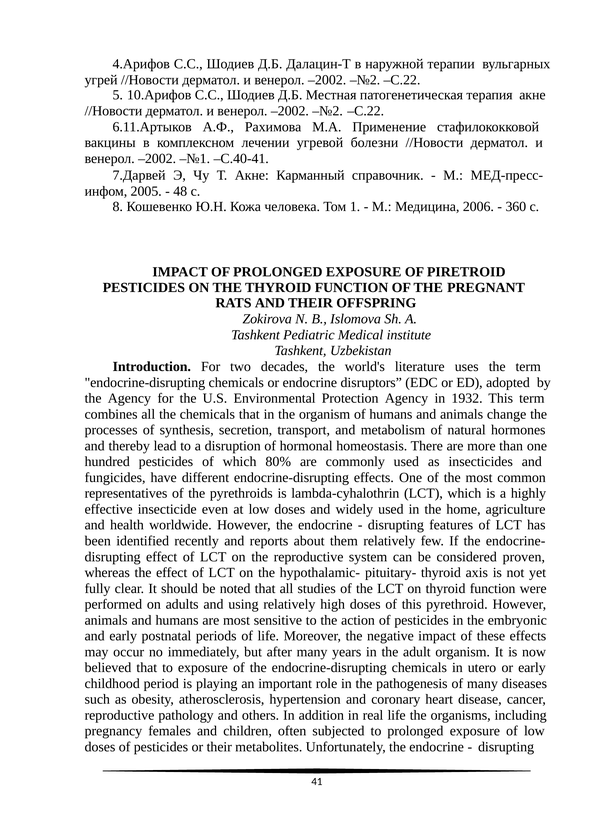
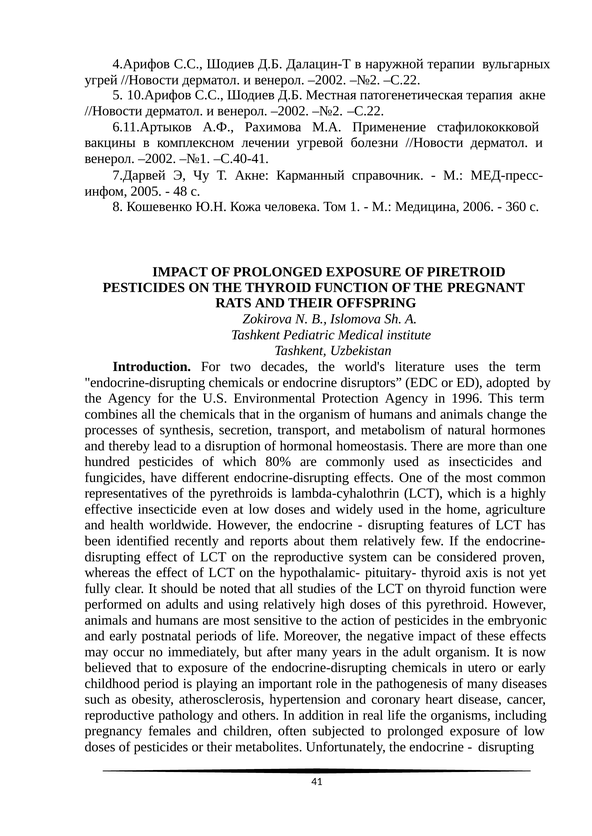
1932: 1932 -> 1996 (467, 398)
